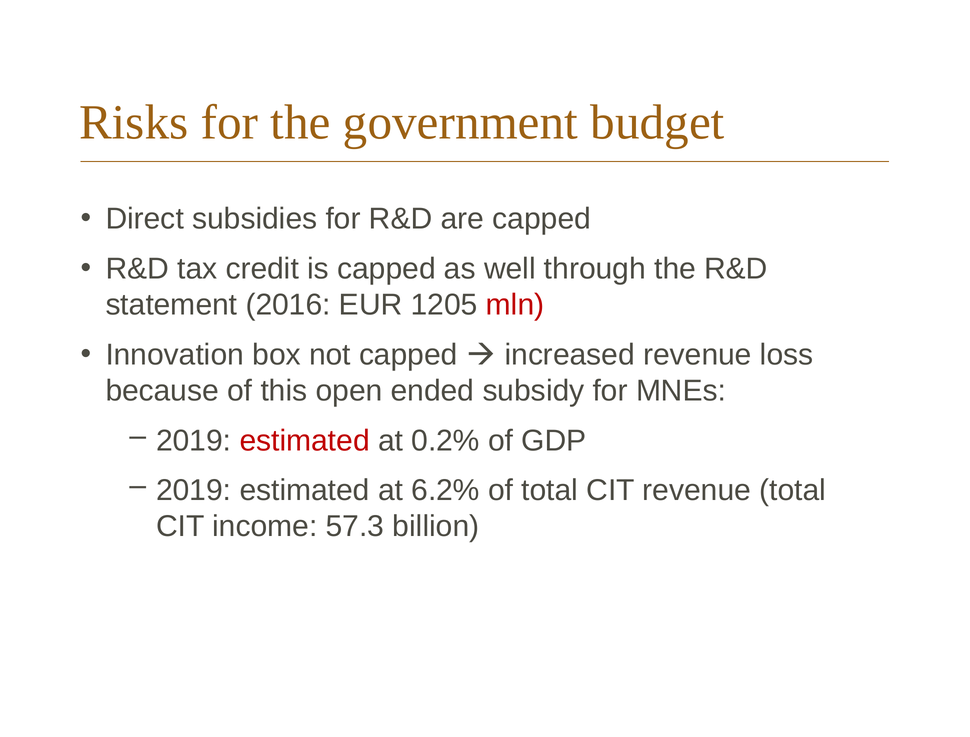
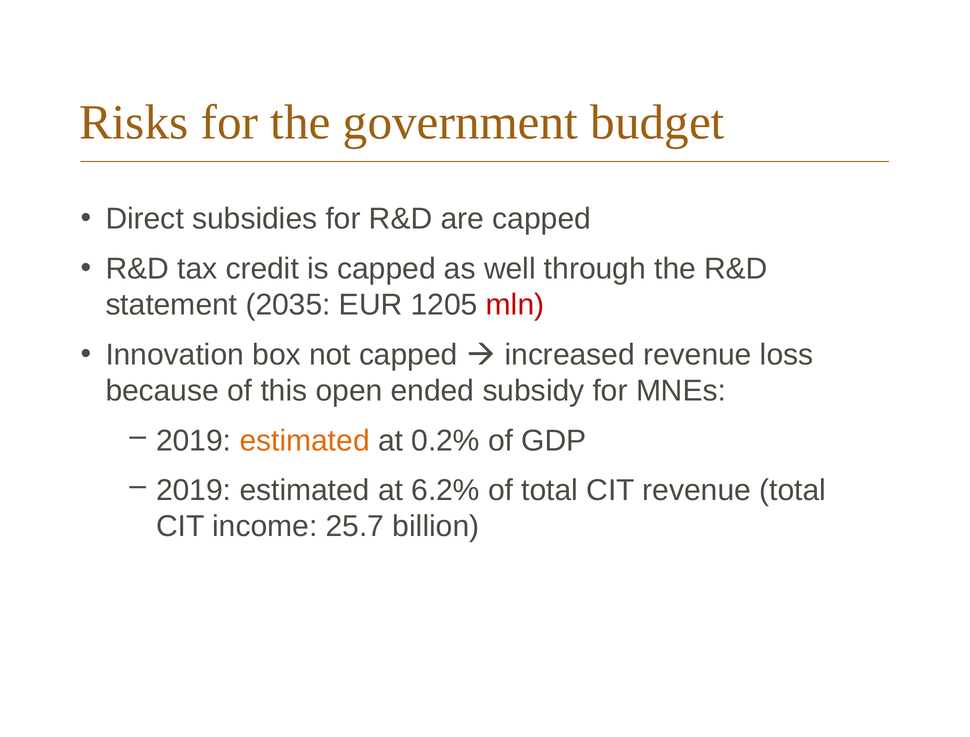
2016: 2016 -> 2035 (288, 305)
estimated colour: red -> orange (305, 441)
57.3: 57.3 -> 25.7 (355, 527)
